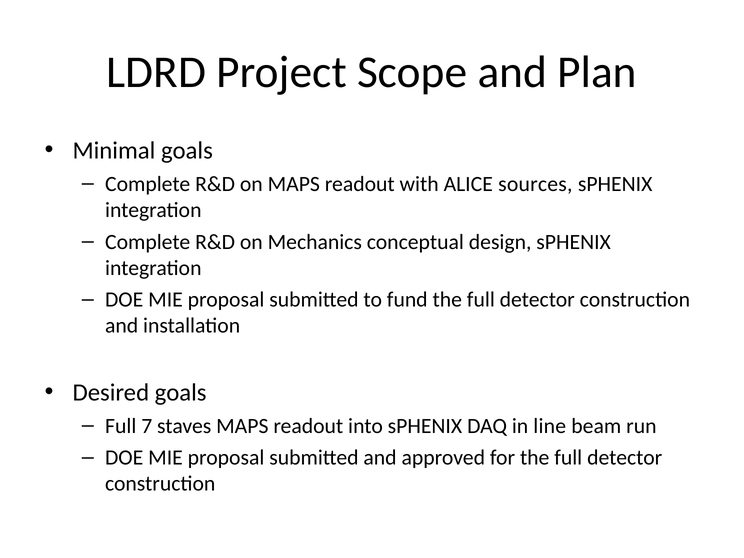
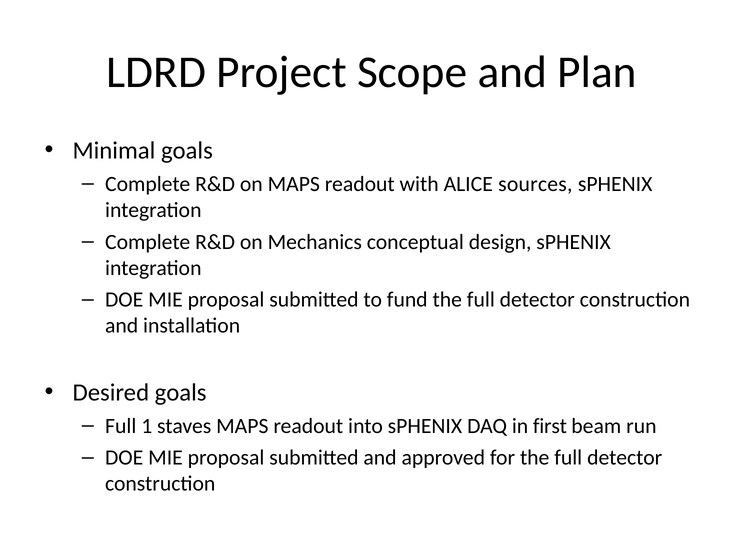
7: 7 -> 1 (147, 426)
line: line -> first (550, 426)
